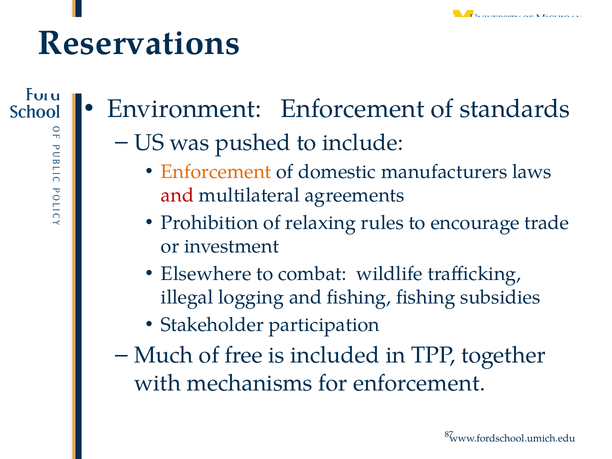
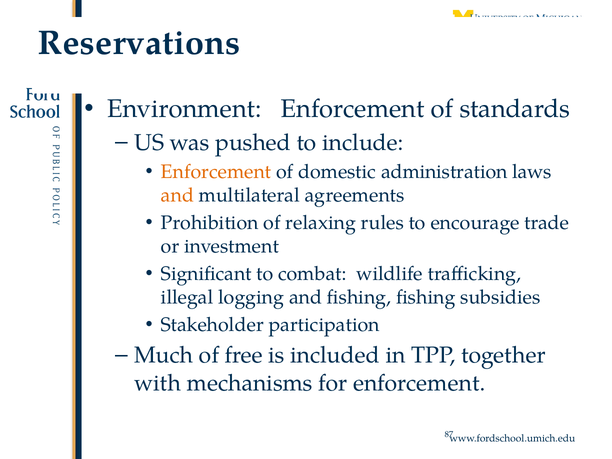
manufacturers: manufacturers -> administration (444, 172)
and colour: red -> orange (177, 195)
Elsewhere: Elsewhere -> Significant (206, 274)
